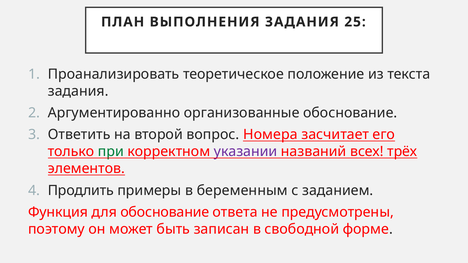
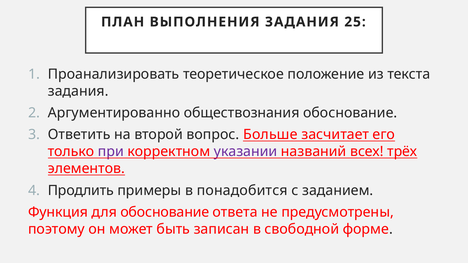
организованные: организованные -> обществознания (242, 113)
Номера: Номера -> Больше (270, 135)
при colour: green -> purple (111, 152)
беременным: беременным -> понадобится (242, 191)
